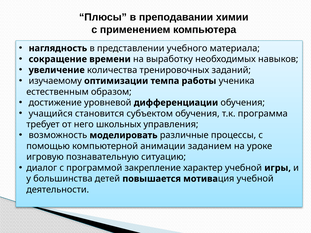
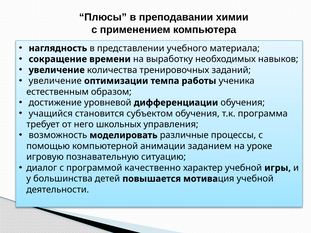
изучаемому: изучаемому -> увеличение (55, 81)
закрепление: закрепление -> качественно (153, 168)
